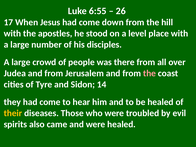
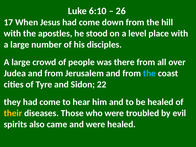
6:55: 6:55 -> 6:10 (98, 11)
the colour: pink -> light blue (150, 73)
14: 14 -> 22 (102, 84)
